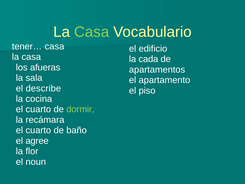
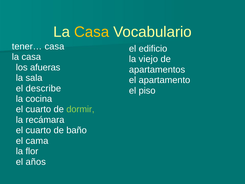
Casa colour: light green -> yellow (92, 32)
cada: cada -> viejo (148, 59)
agree: agree -> cama (37, 141)
noun: noun -> años (36, 162)
